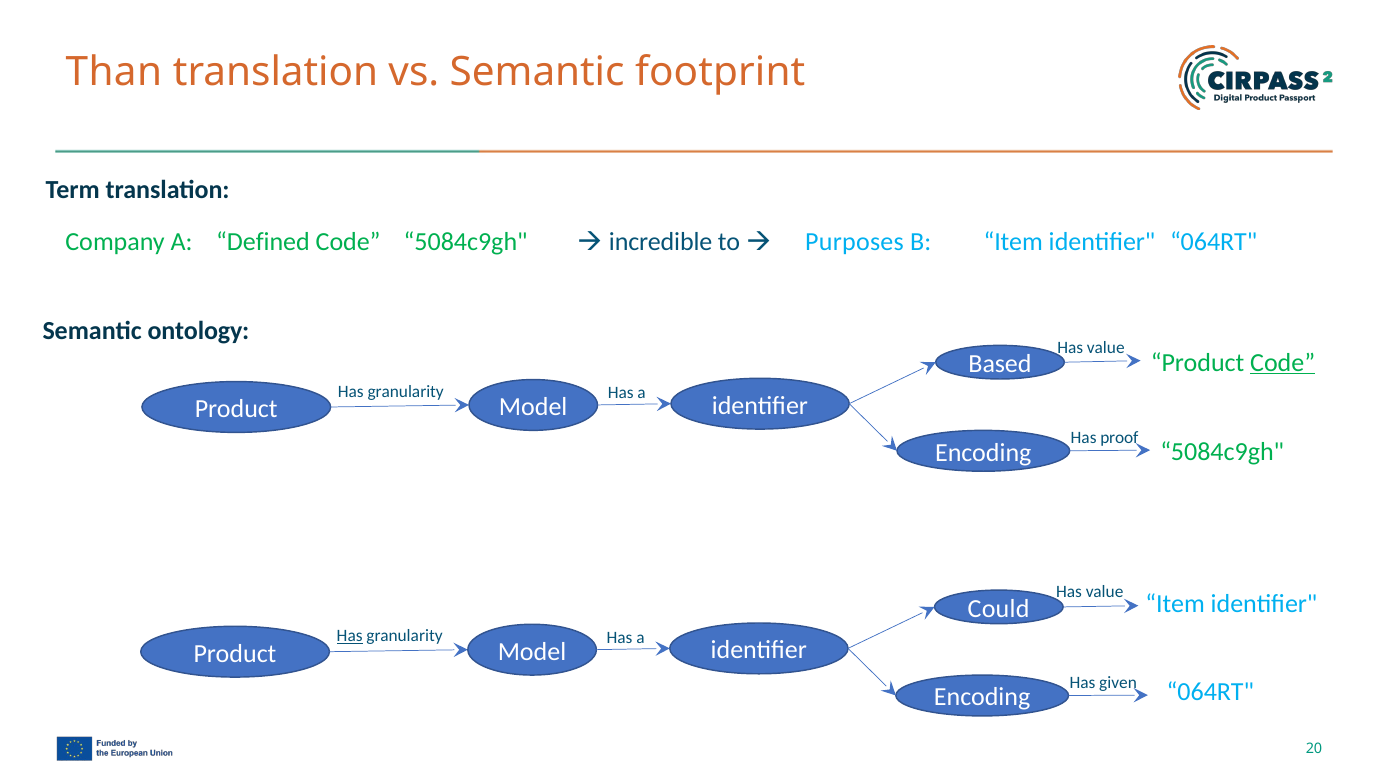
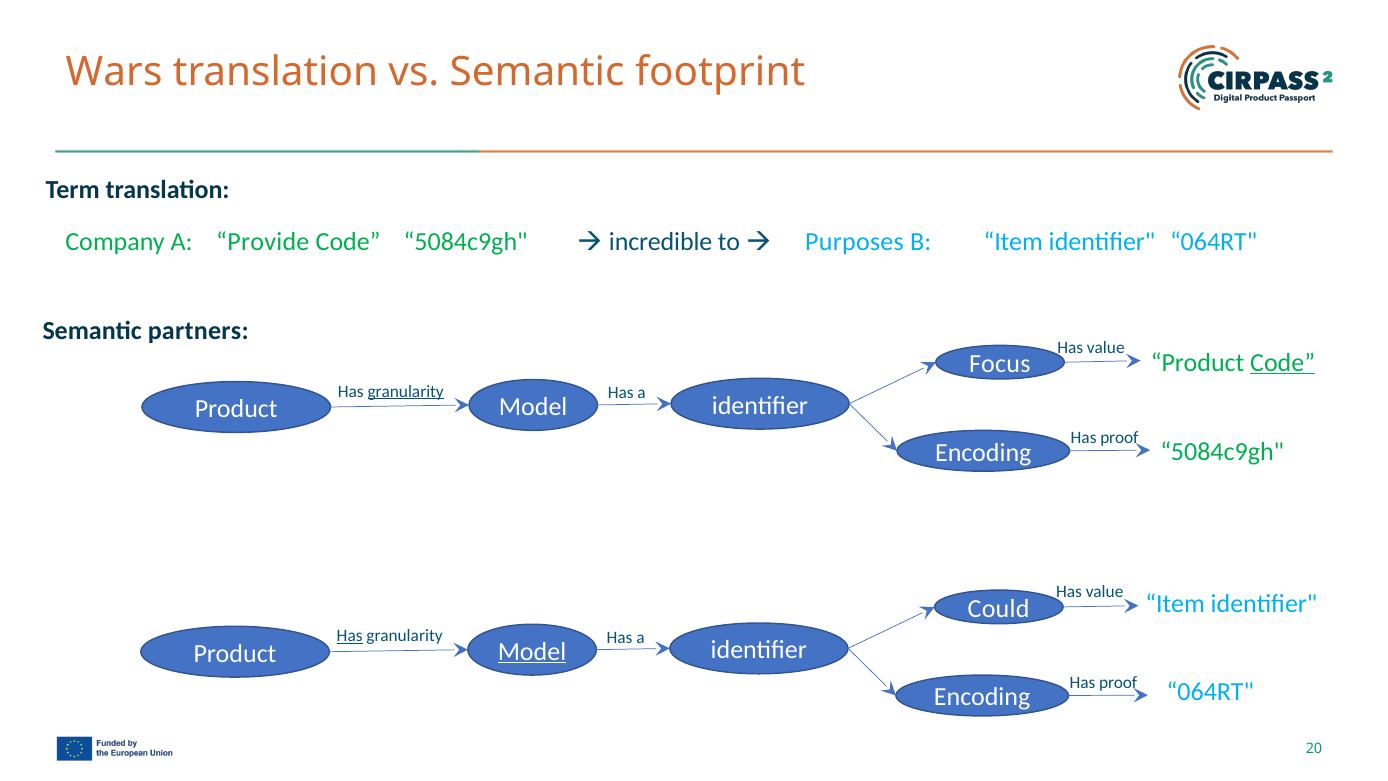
Than: Than -> Wars (114, 72)
Defined: Defined -> Provide (263, 241)
ontology: ontology -> partners (198, 331)
Based: Based -> Focus (1000, 364)
granularity underline: none -> present (406, 391)
Model underline: none -> present (532, 651)
given: given -> proof (1118, 683)
